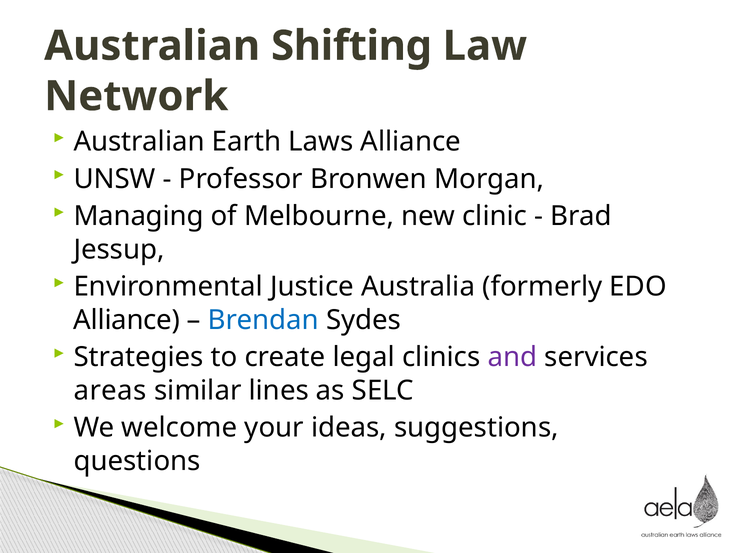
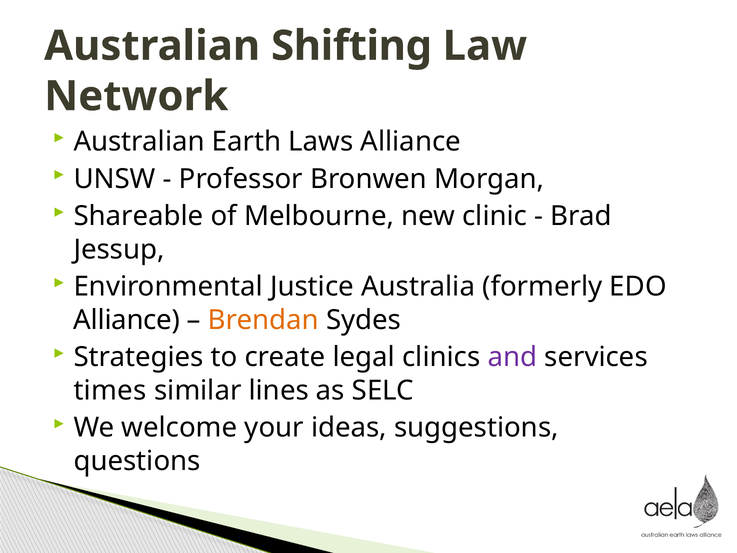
Managing: Managing -> Shareable (139, 216)
Brendan colour: blue -> orange (263, 320)
areas: areas -> times (110, 390)
